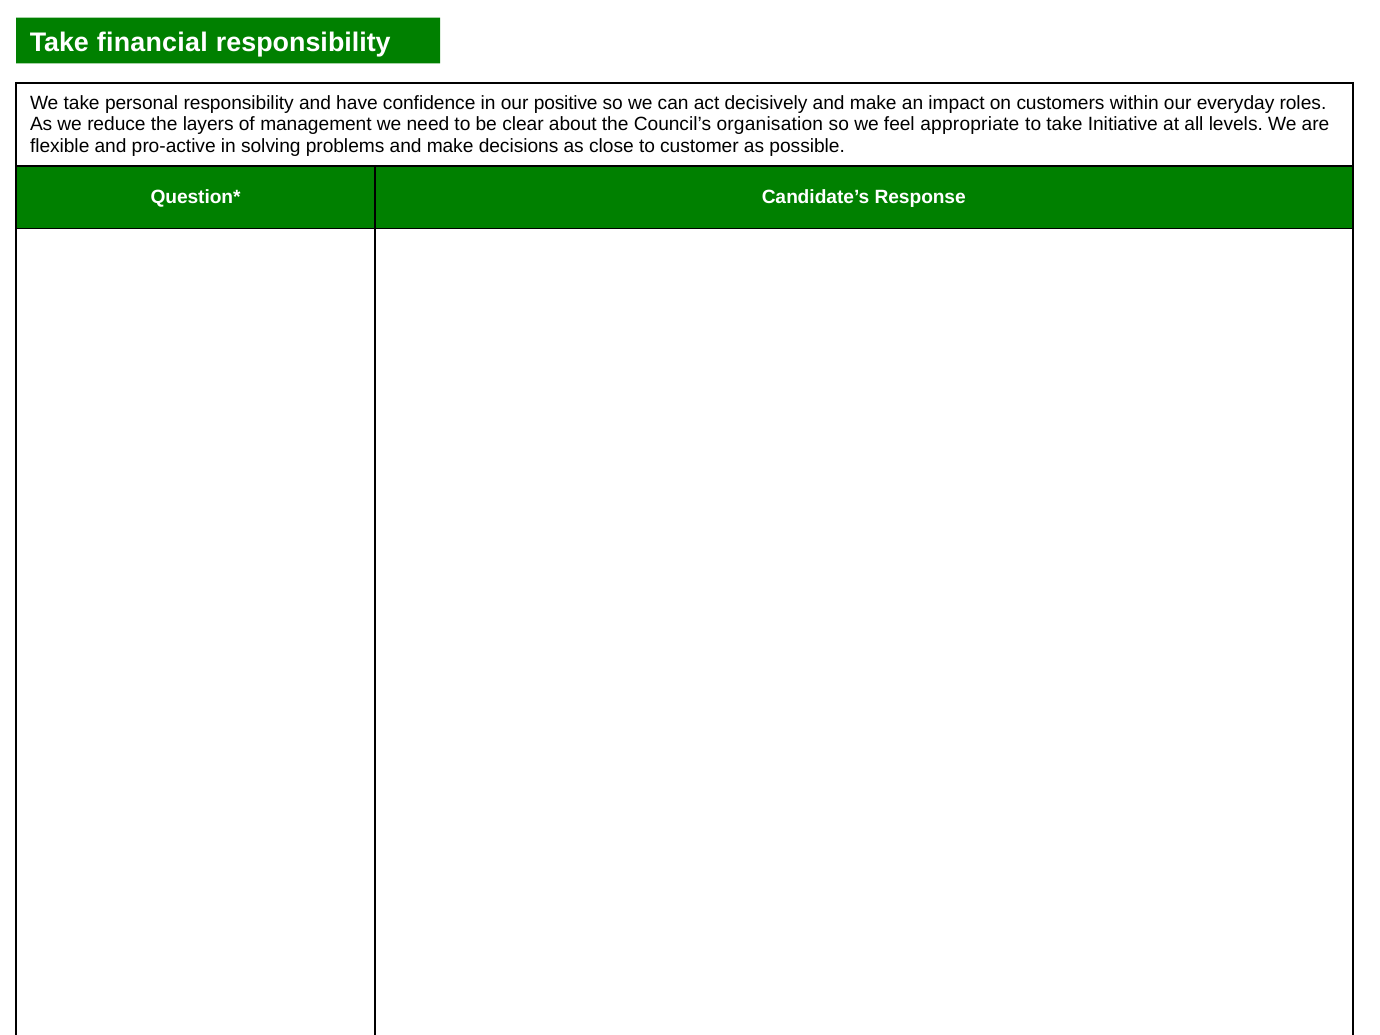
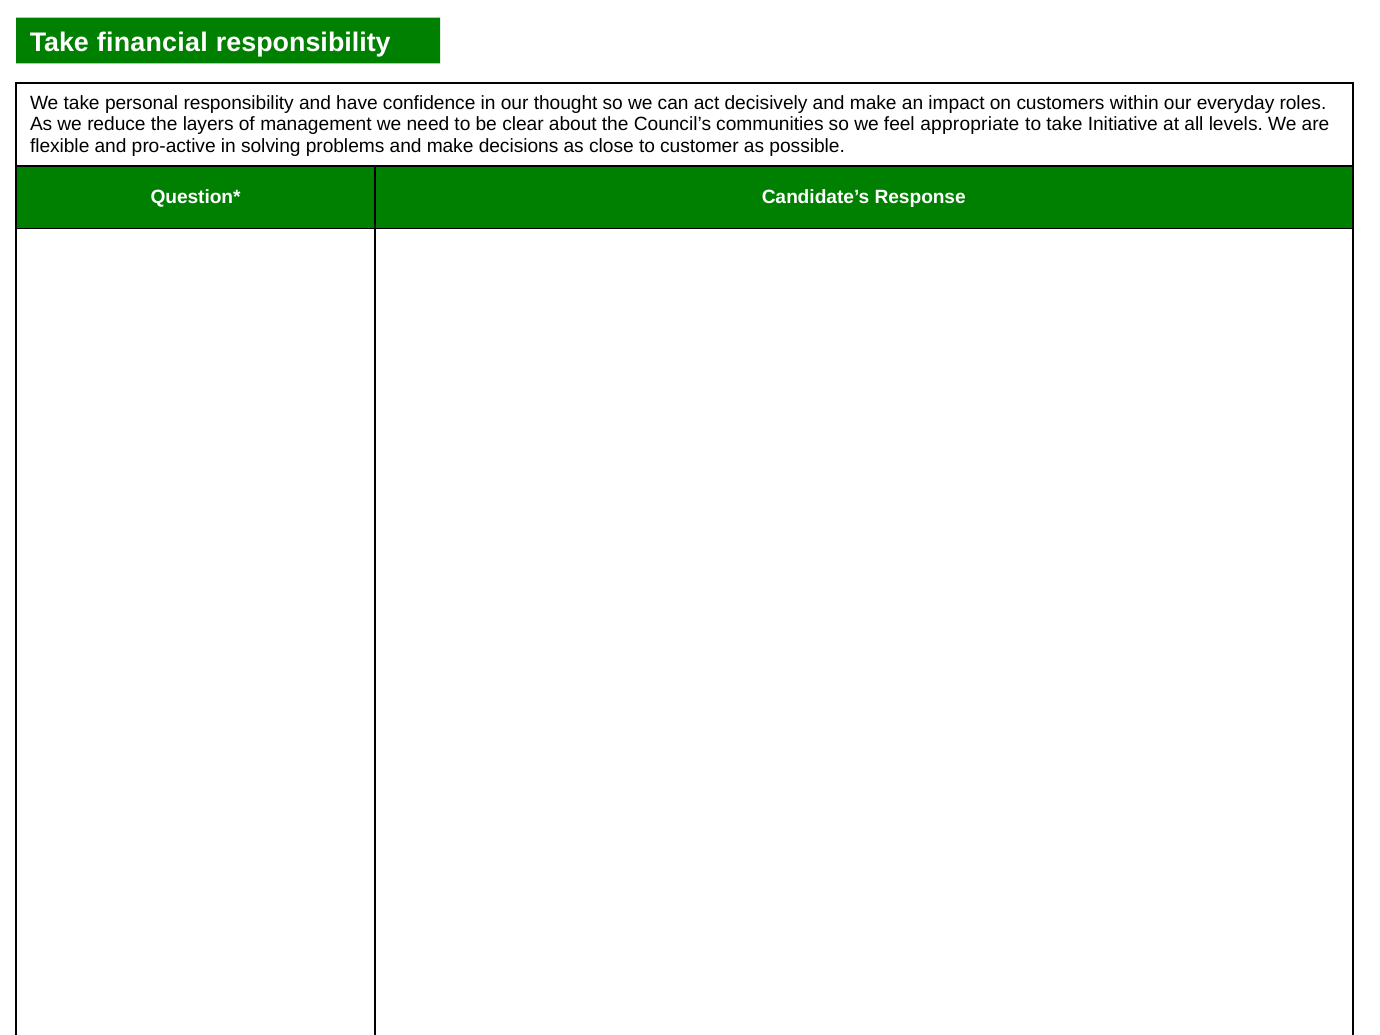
positive: positive -> thought (566, 103)
organisation: organisation -> communities (770, 124)
